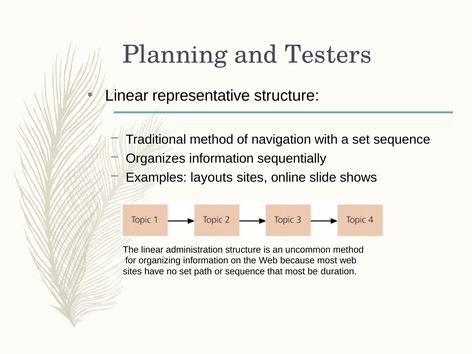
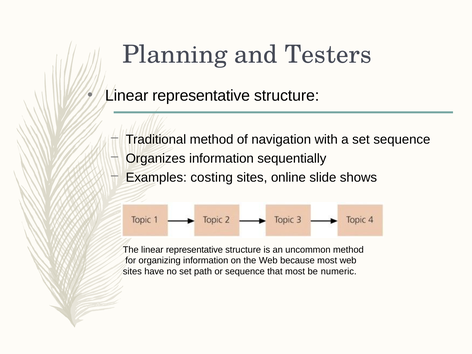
layouts: layouts -> costing (212, 177)
The linear administration: administration -> representative (194, 250)
duration: duration -> numeric (339, 272)
